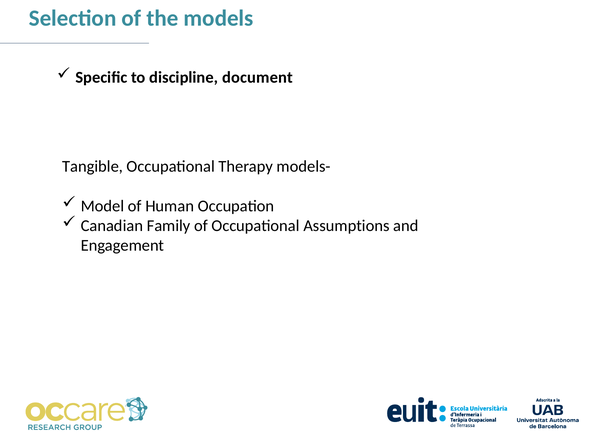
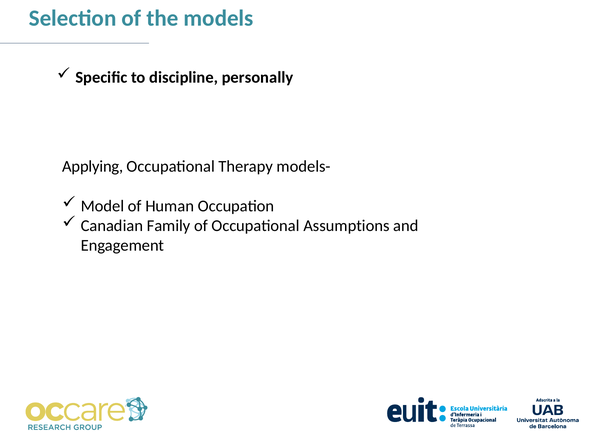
document: document -> personally (258, 77)
Tangible: Tangible -> Applying (93, 166)
